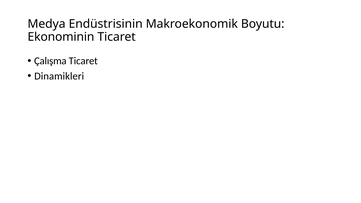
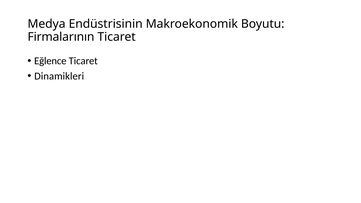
Ekonominin: Ekonominin -> Firmalarının (61, 37)
Çalışma: Çalışma -> Eğlence (50, 61)
